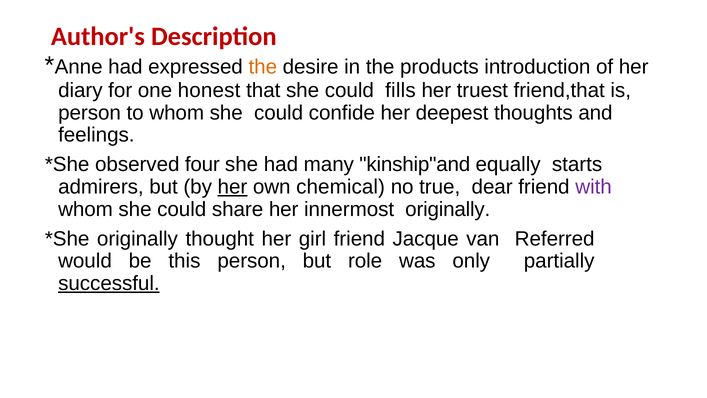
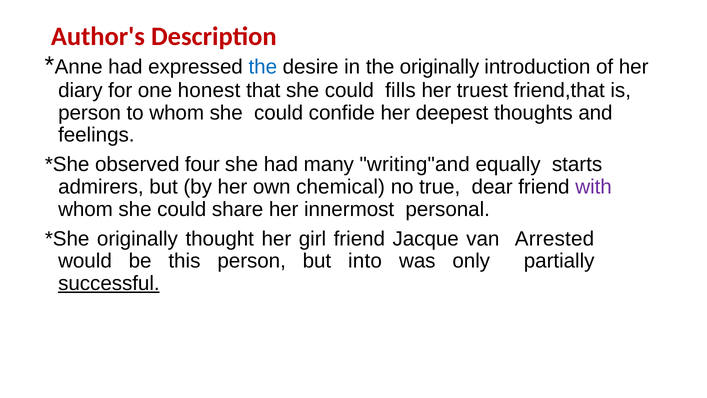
the colour: orange -> blue (263, 67)
the products: products -> originally (440, 67)
kinship"and: kinship"and -> writing"and (415, 165)
her underline: present -> none (232, 187)
innermost originally: originally -> personal (448, 209)
Referred: Referred -> Arrested (555, 239)
role: role -> into (365, 261)
